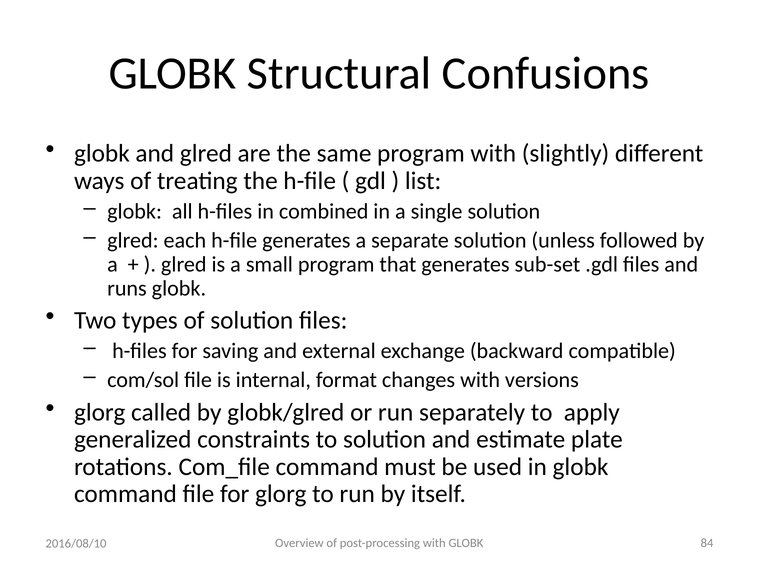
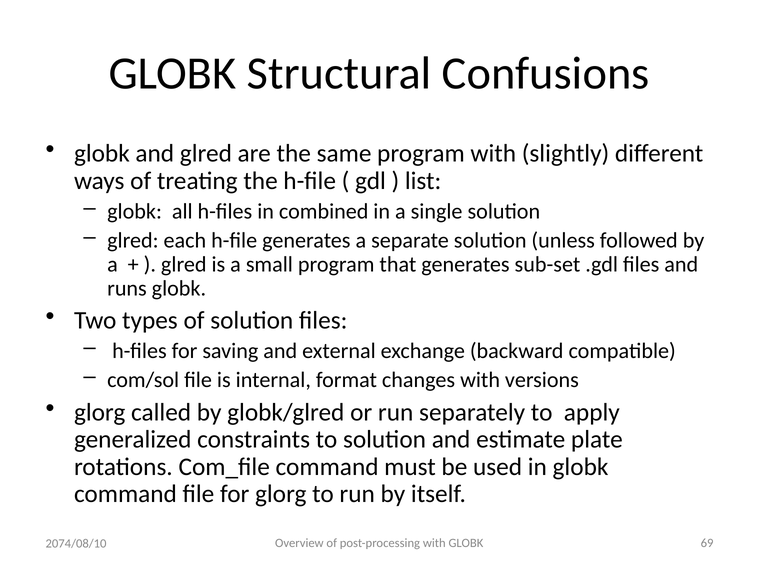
84: 84 -> 69 (707, 544)
2016/08/10: 2016/08/10 -> 2074/08/10 (76, 544)
